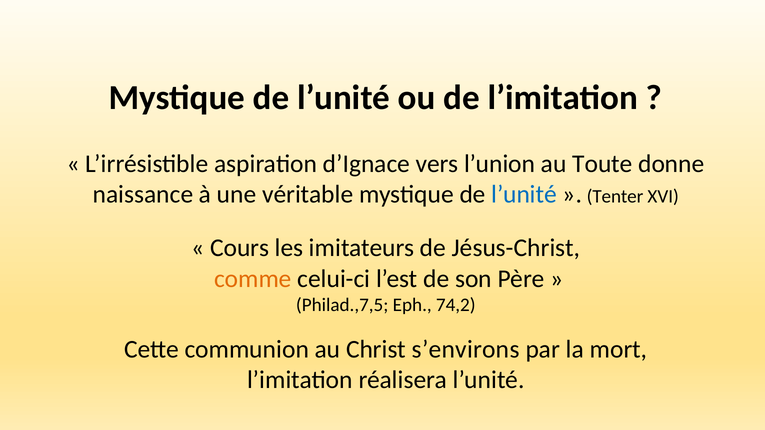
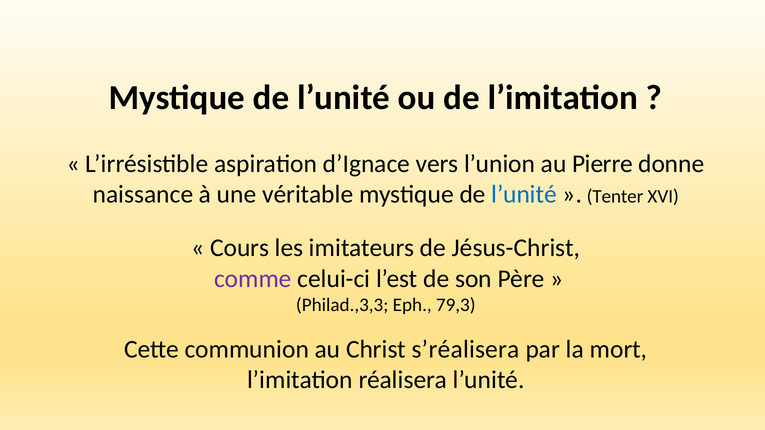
Toute: Toute -> Pierre (602, 164)
comme colour: orange -> purple (253, 279)
Philad.,7,5: Philad.,7,5 -> Philad.,3,3 (342, 305)
74,2: 74,2 -> 79,3 (456, 305)
s’environs: s’environs -> s’réalisera (466, 350)
